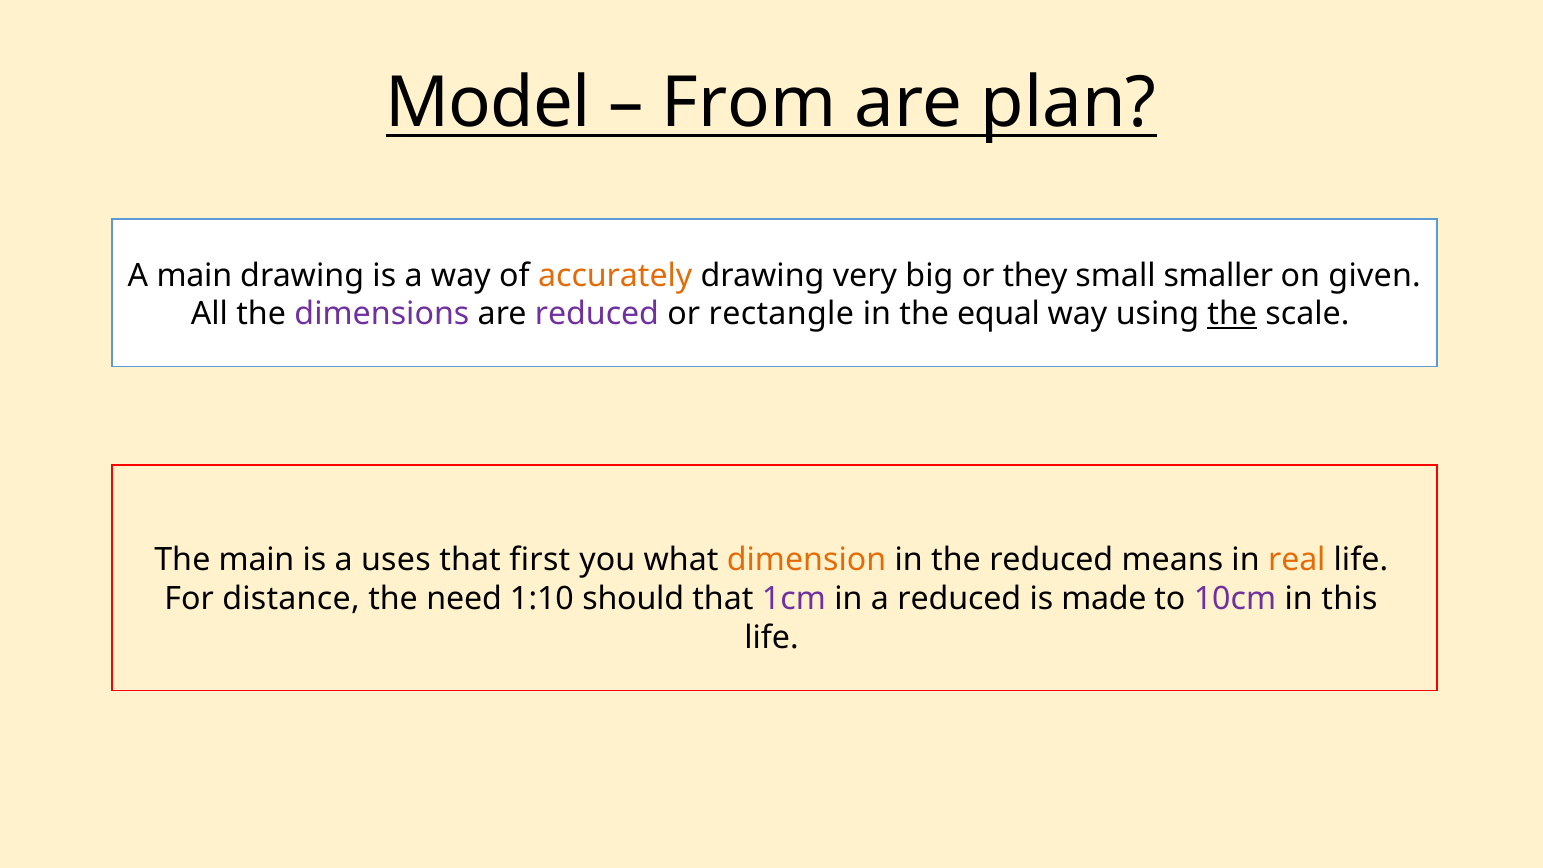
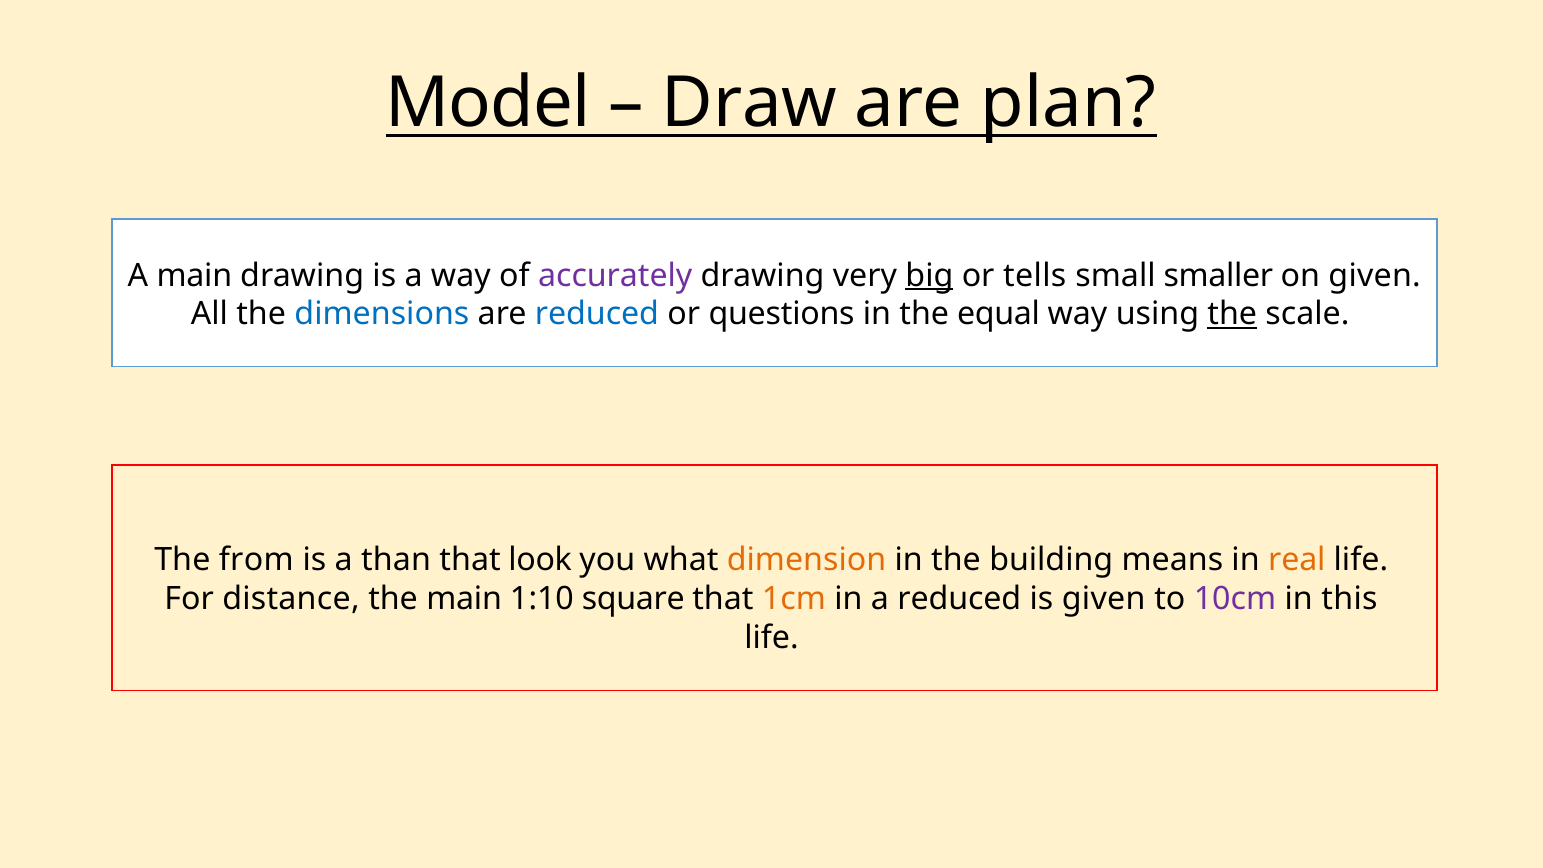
From: From -> Draw (749, 103)
accurately colour: orange -> purple (615, 276)
big underline: none -> present (929, 276)
they: they -> tells (1035, 276)
dimensions colour: purple -> blue (382, 314)
reduced colour: purple -> blue (597, 314)
rectangle: rectangle -> questions (782, 314)
The main: main -> from (256, 560)
uses: uses -> than (396, 560)
first: first -> look (540, 560)
the reduced: reduced -> building (1051, 560)
the need: need -> main (464, 599)
should: should -> square (633, 599)
1cm colour: purple -> orange (794, 599)
is made: made -> given (1104, 599)
